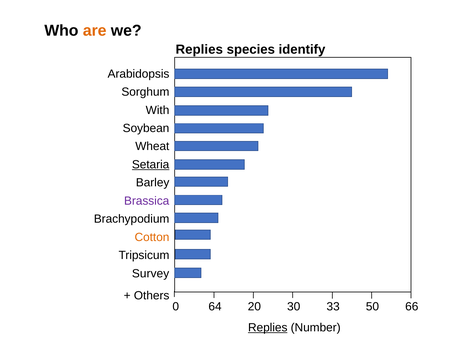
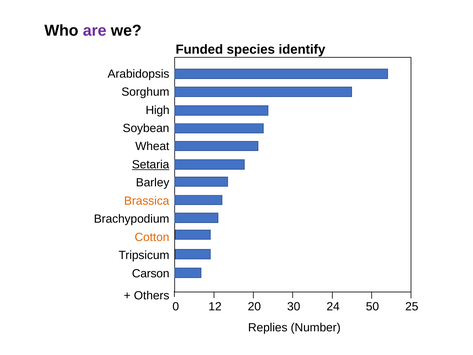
are colour: orange -> purple (95, 31)
Replies: Replies -> Funded (199, 49)
With: With -> High (158, 110)
Brassica colour: purple -> orange (147, 201)
Survey: Survey -> Carson (151, 273)
64: 64 -> 12 (215, 306)
33: 33 -> 24 (333, 306)
66: 66 -> 25 (412, 306)
Replies underline: present -> none (268, 327)
